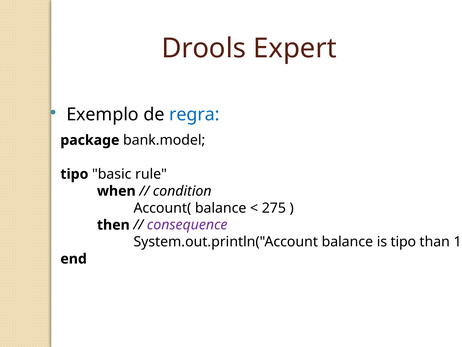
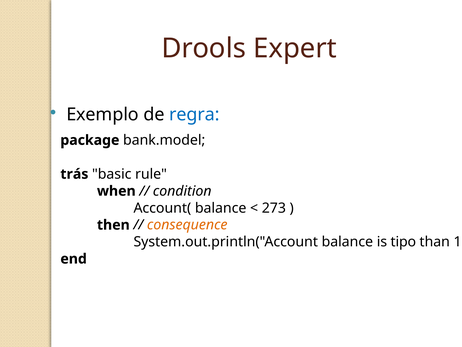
tipo: tipo -> trás (74, 174)
275: 275 -> 273 (274, 208)
consequence colour: purple -> orange (187, 225)
